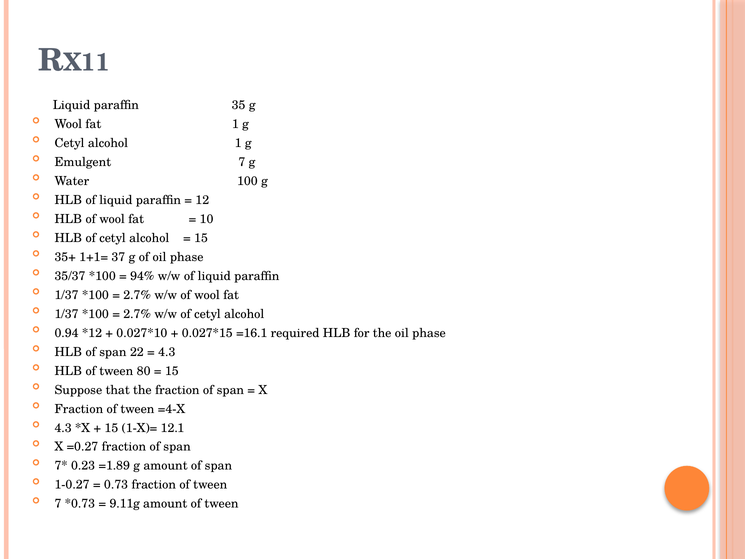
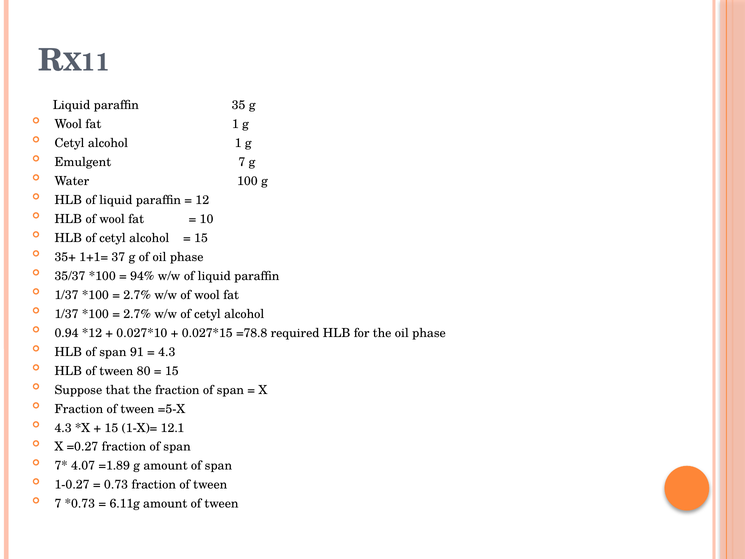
=16.1: =16.1 -> =78.8 (252, 333)
22: 22 -> 91 (137, 352)
=4-X: =4-X -> =5-X (172, 409)
0.23: 0.23 -> 4.07 (83, 466)
9.11g: 9.11g -> 6.11g (125, 504)
